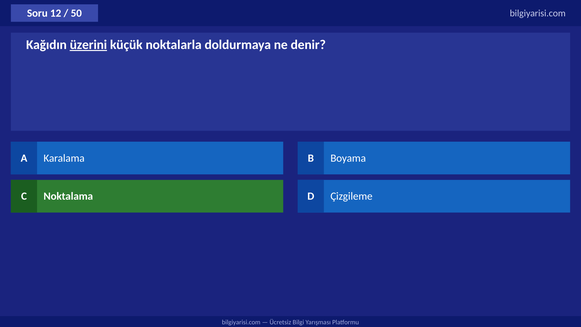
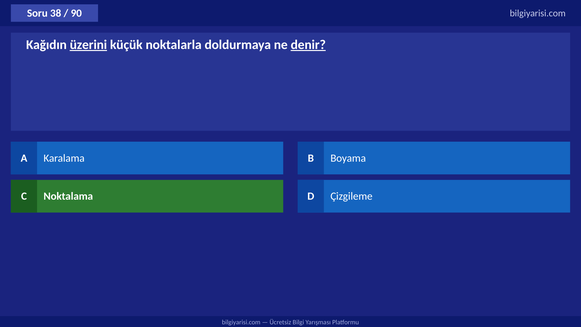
12: 12 -> 38 (56, 13)
50: 50 -> 90 (76, 13)
denir underline: none -> present (308, 45)
